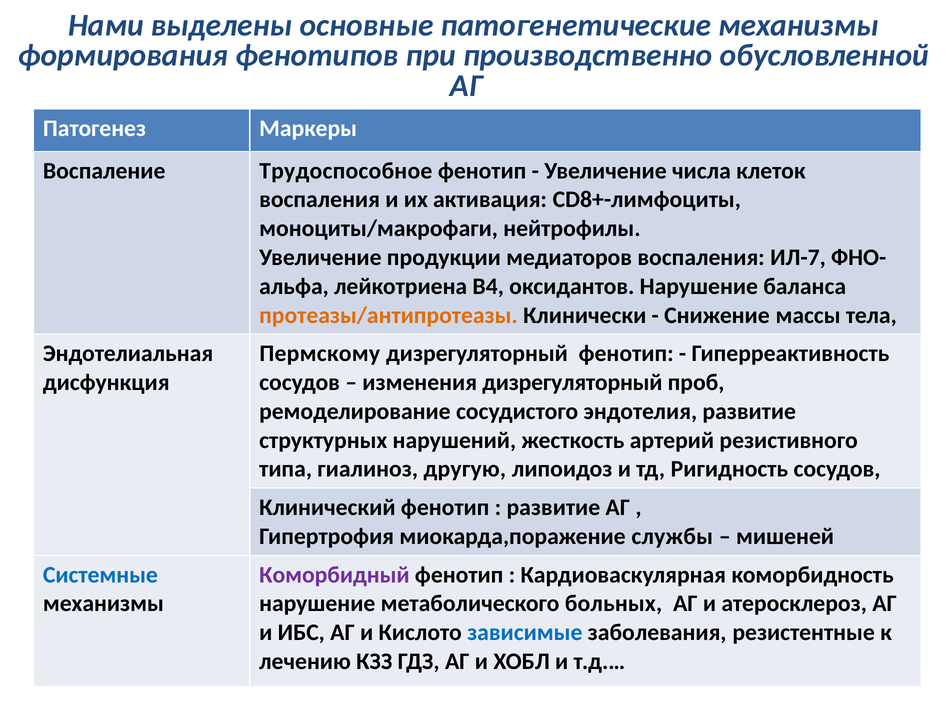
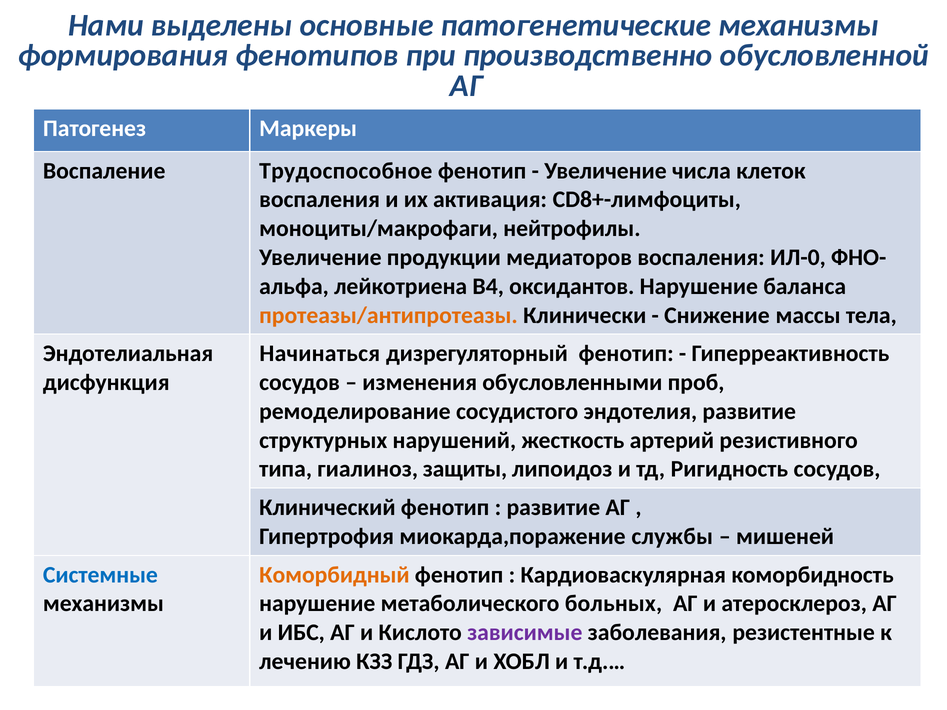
ИЛ-7: ИЛ-7 -> ИЛ-0 (798, 258)
Пермскому: Пермскому -> Начинаться (320, 354)
изменения дизрегуляторный: дизрегуляторный -> обусловленными (572, 383)
другую: другую -> защиты (465, 469)
Коморбидный colour: purple -> orange (334, 575)
зависимые colour: blue -> purple (525, 633)
